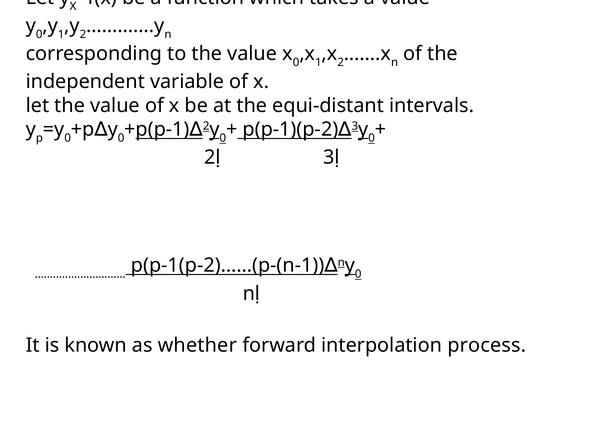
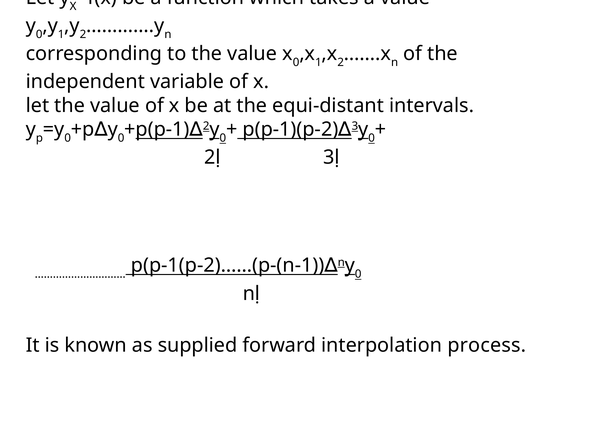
whether: whether -> supplied (197, 346)
